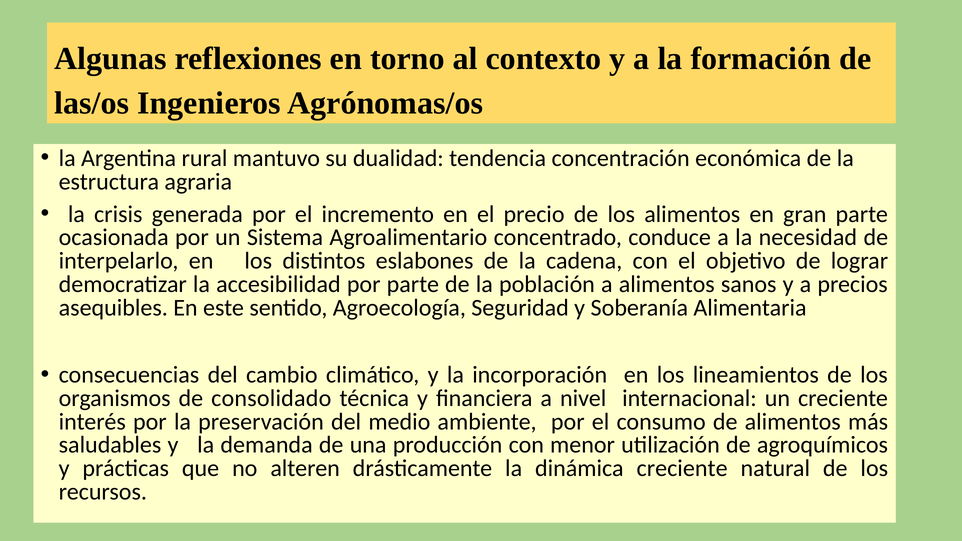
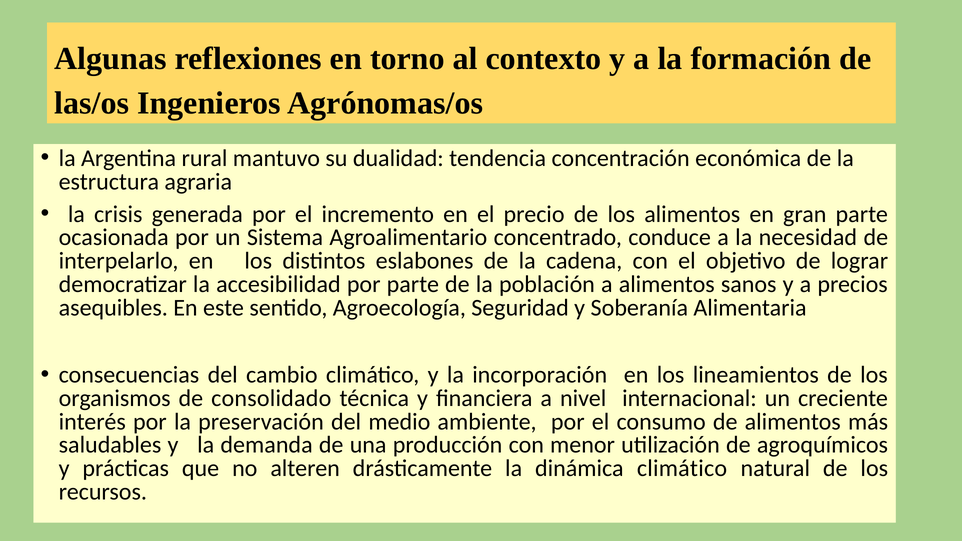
dinámica creciente: creciente -> climático (682, 469)
